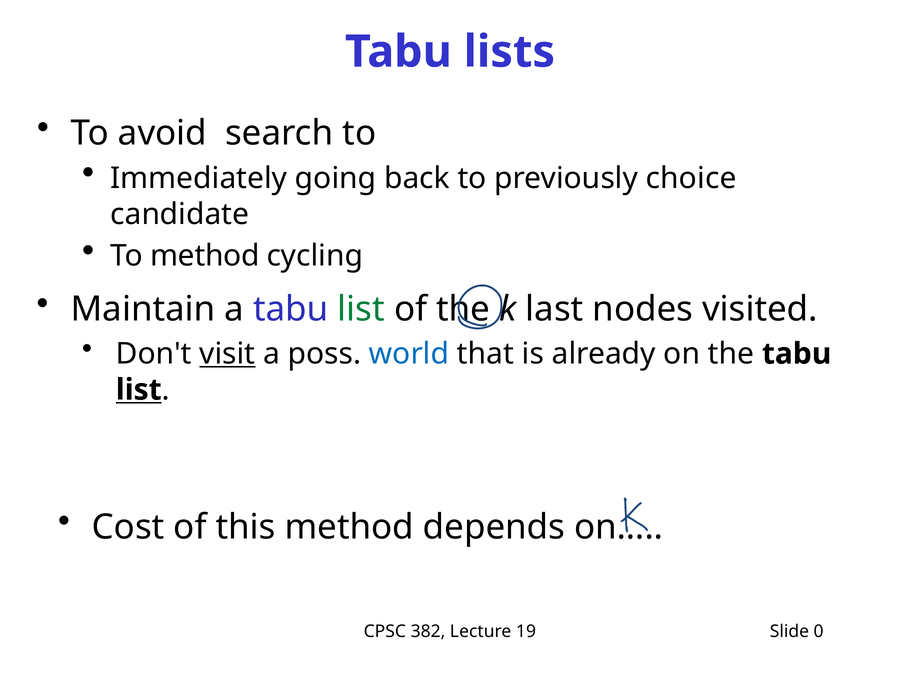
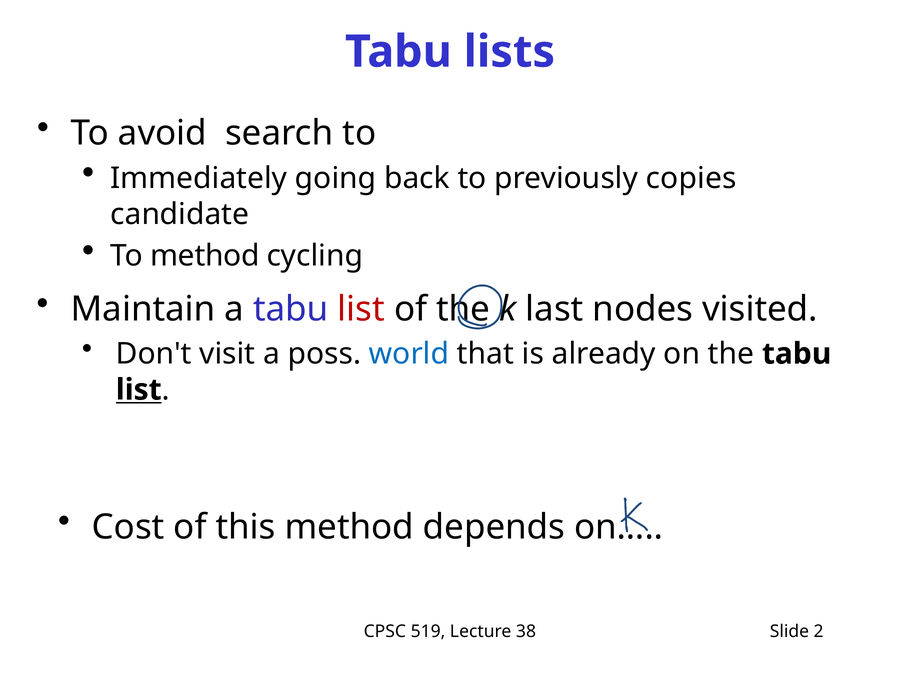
choice: choice -> copies (691, 178)
list colour: green -> red (361, 309)
visit underline: present -> none (227, 354)
382: 382 -> 519 (428, 631)
19: 19 -> 38 (526, 631)
0: 0 -> 2 (819, 631)
